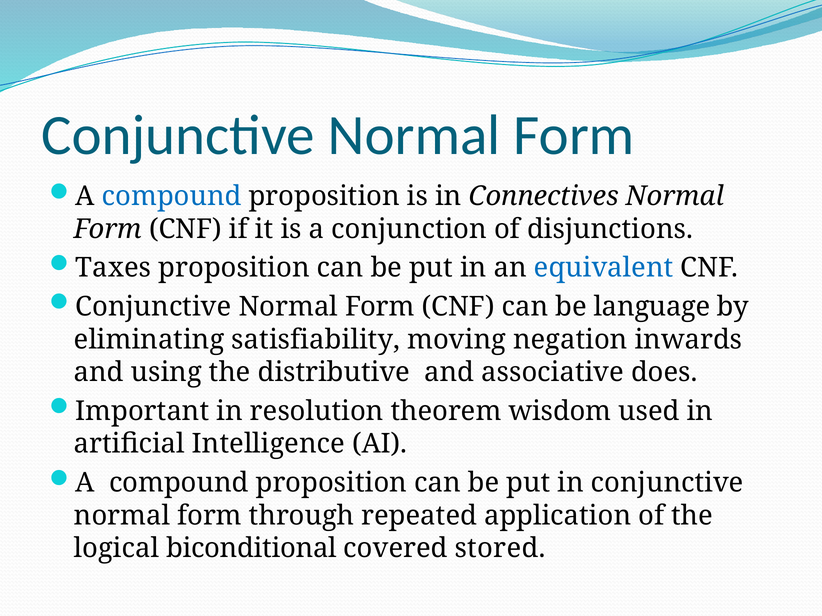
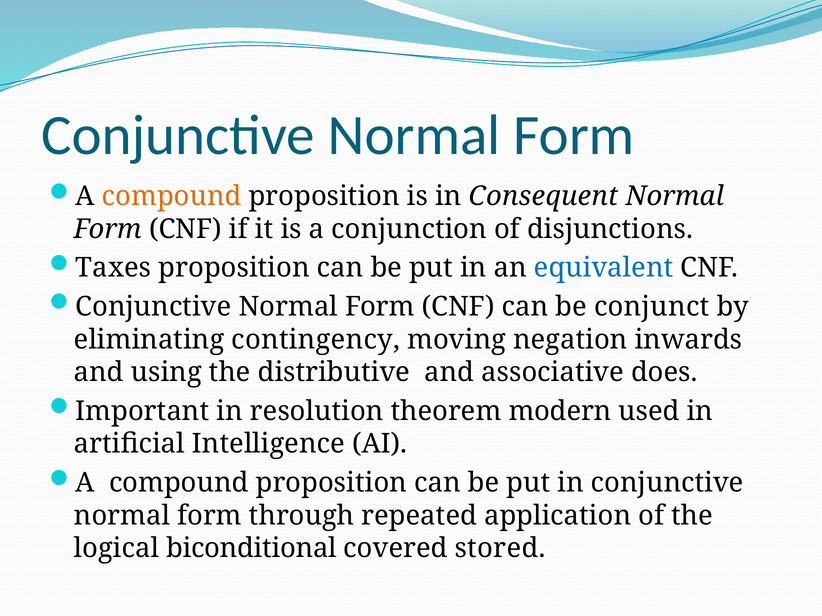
compound colour: blue -> orange (172, 196)
Connectives: Connectives -> Consequent (544, 196)
language: language -> conjunct (652, 307)
satisfiability: satisfiability -> contingency (316, 340)
wisdom: wisdom -> modern (560, 411)
